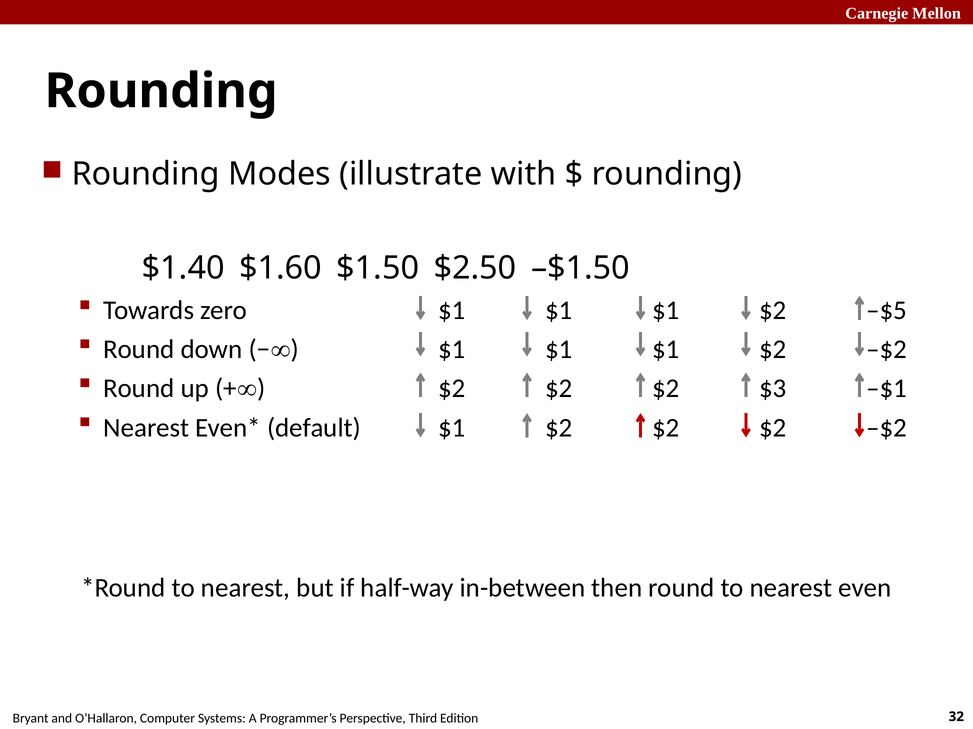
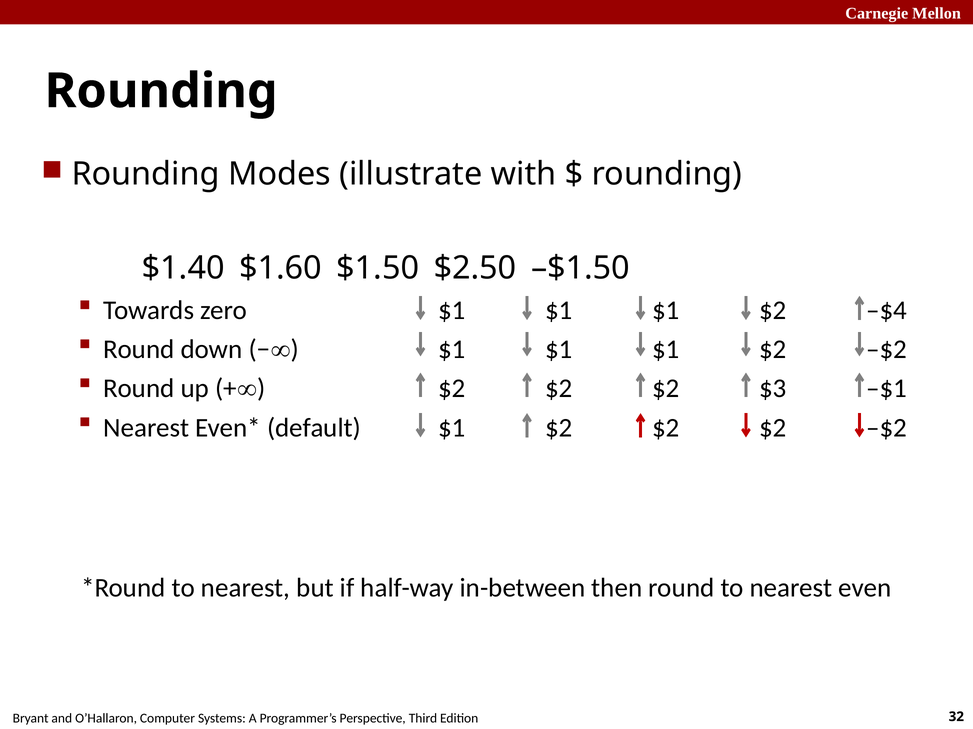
–$5: –$5 -> –$4 (887, 311)
